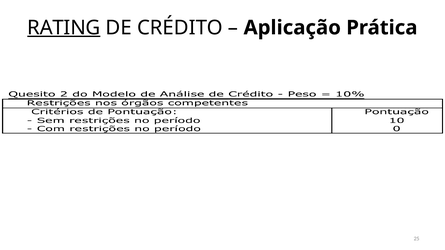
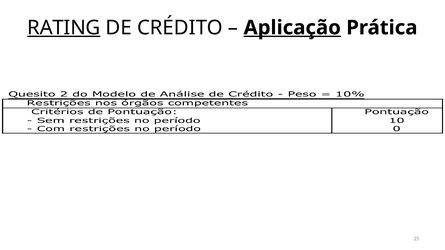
Aplicação underline: none -> present (292, 28)
